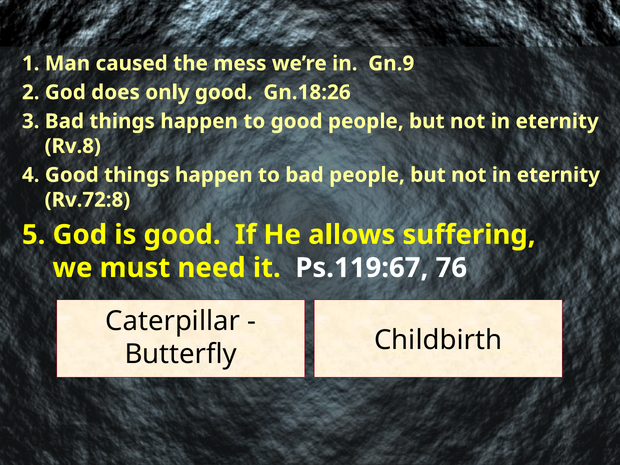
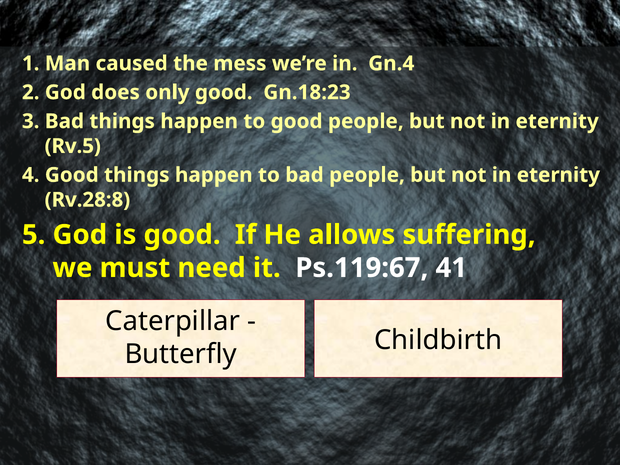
Gn.9: Gn.9 -> Gn.4 (391, 63)
Gn.18:26: Gn.18:26 -> Gn.18:23 (307, 92)
Rv.8: Rv.8 -> Rv.5 (73, 146)
Rv.72:8: Rv.72:8 -> Rv.28:8 (87, 200)
76: 76 -> 41 (451, 268)
